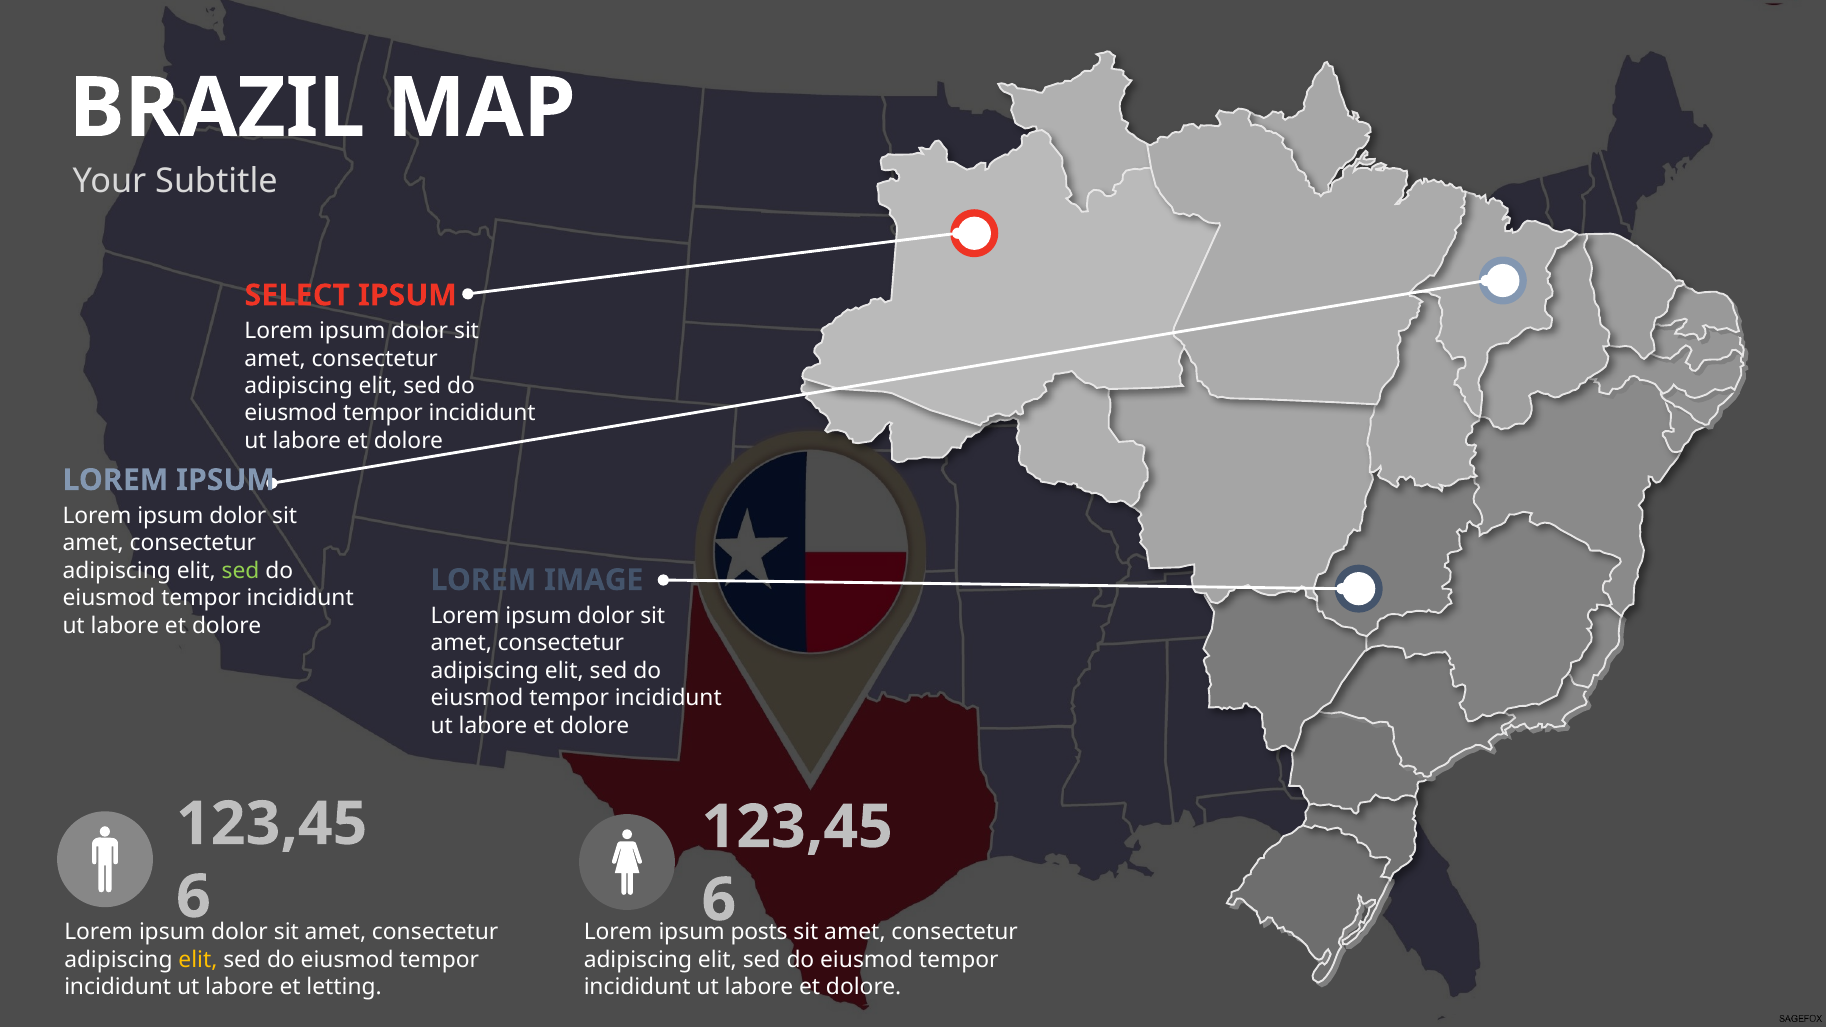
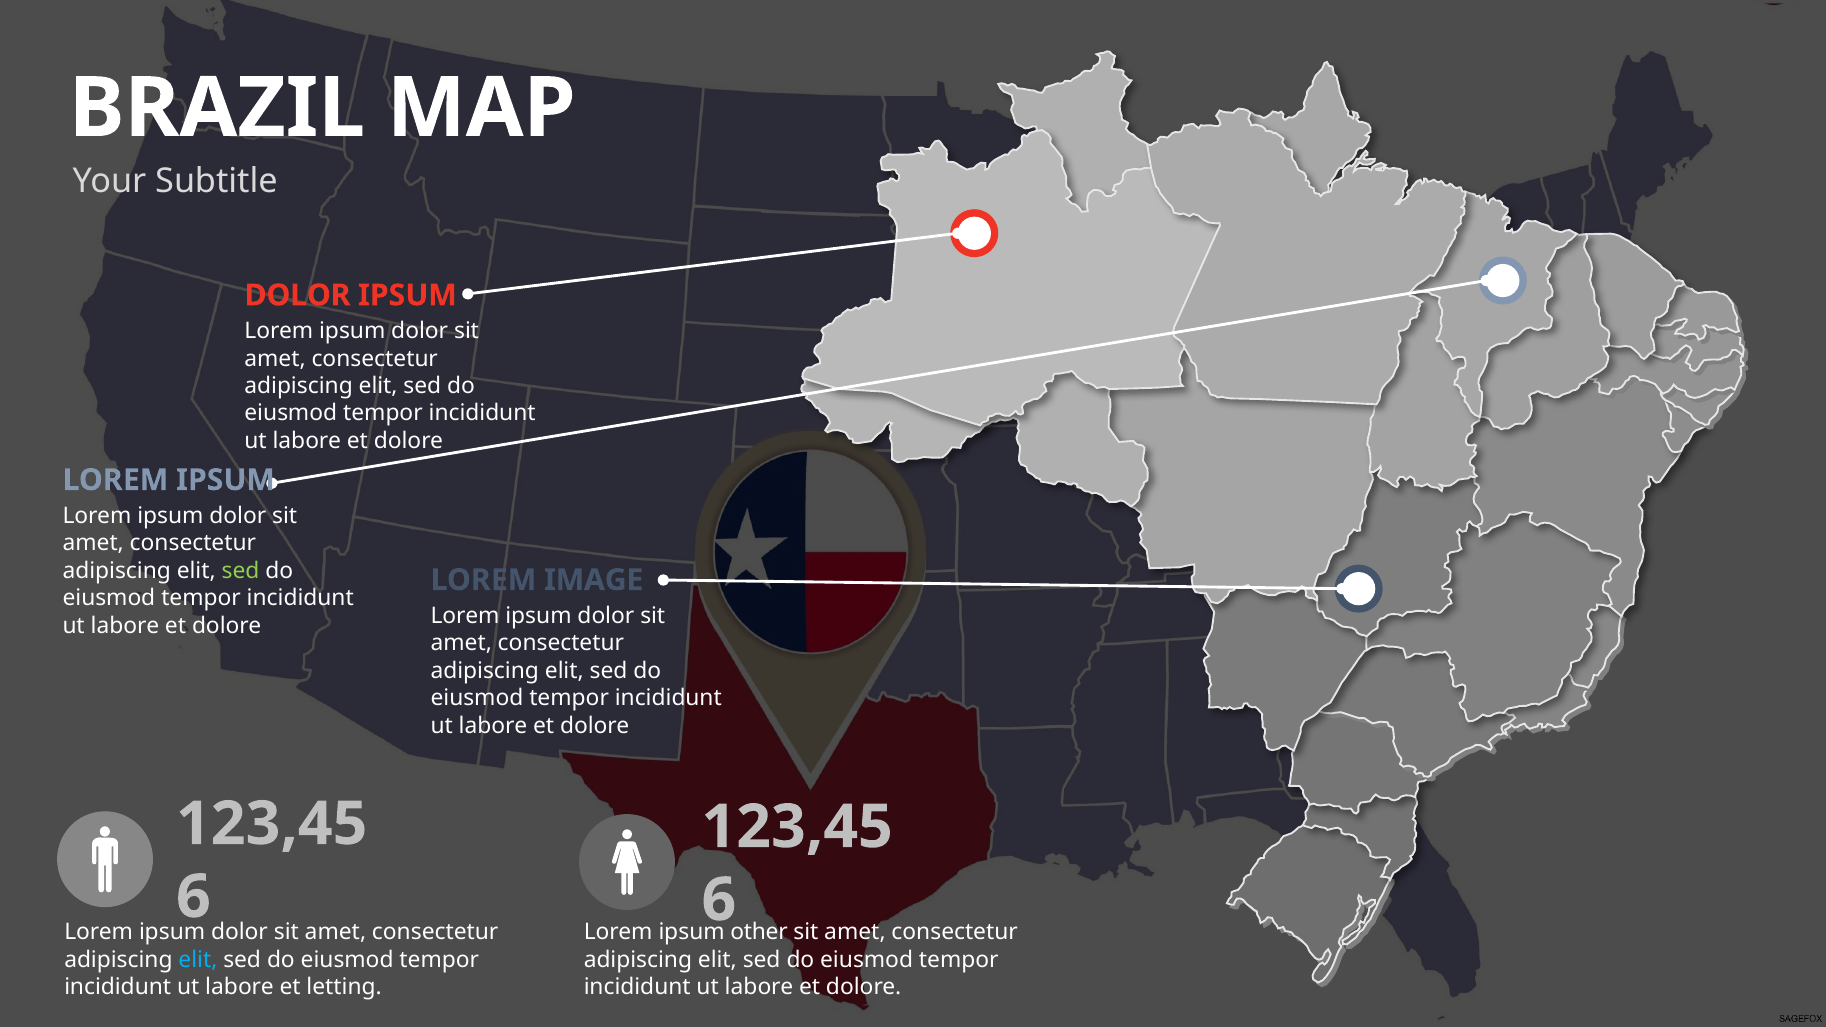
SELECT: SELECT -> DOLOR (297, 295)
posts: posts -> other (759, 933)
elit colour: yellow -> light blue (198, 960)
